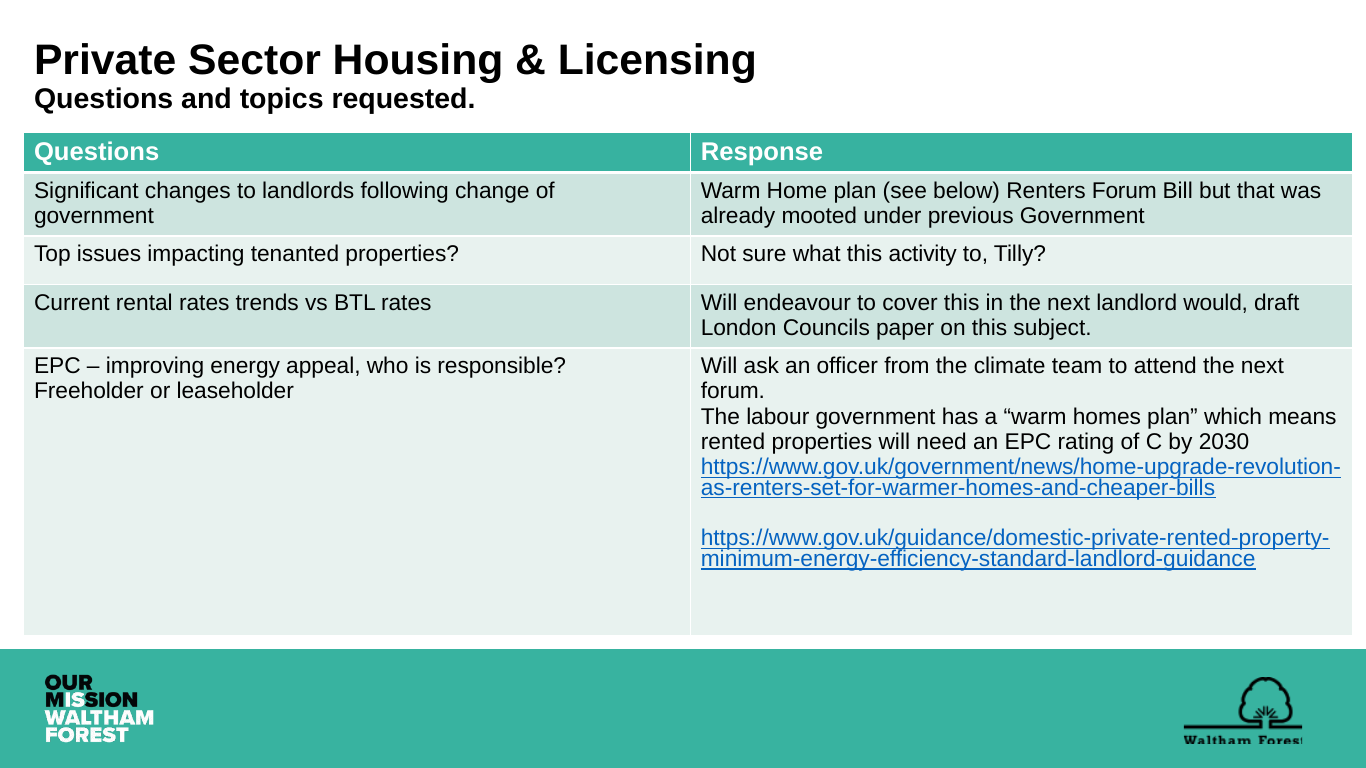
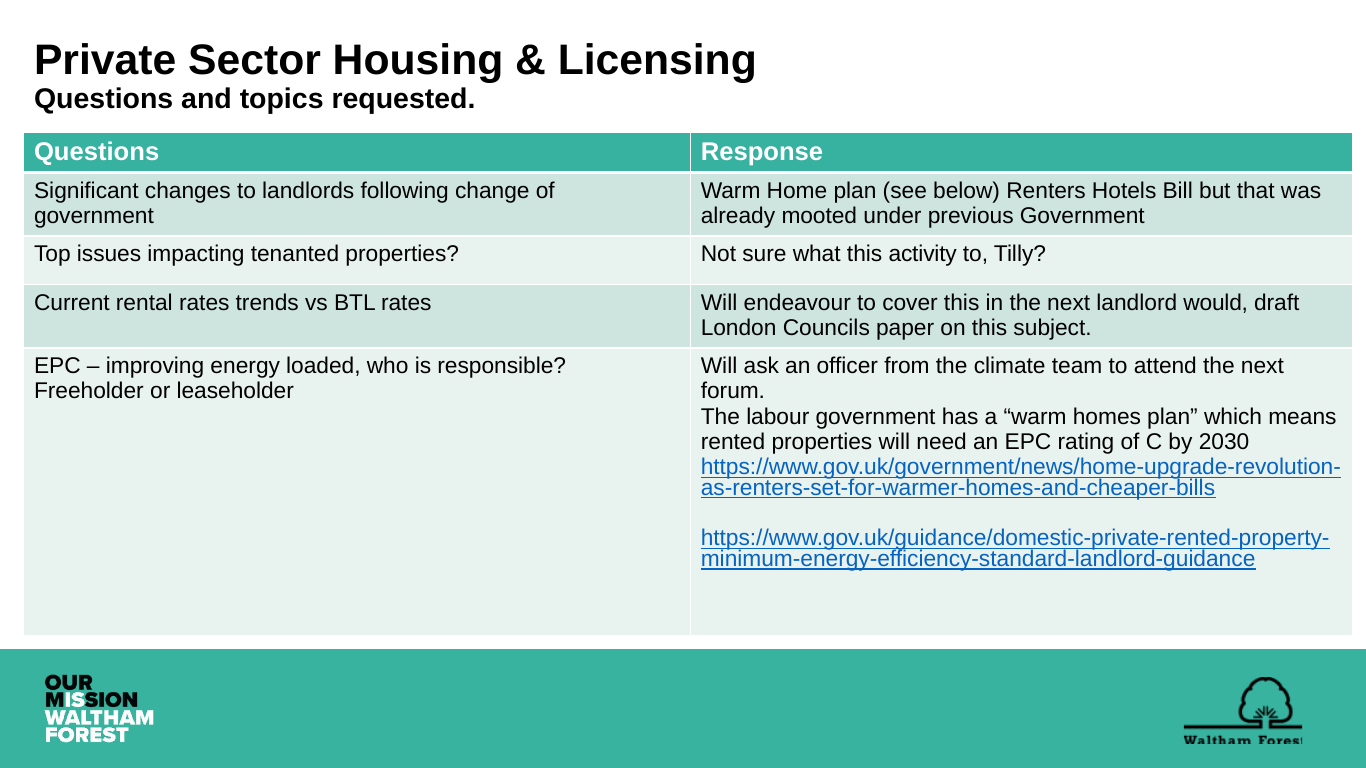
Renters Forum: Forum -> Hotels (1124, 191)
appeal: appeal -> loaded (323, 366)
